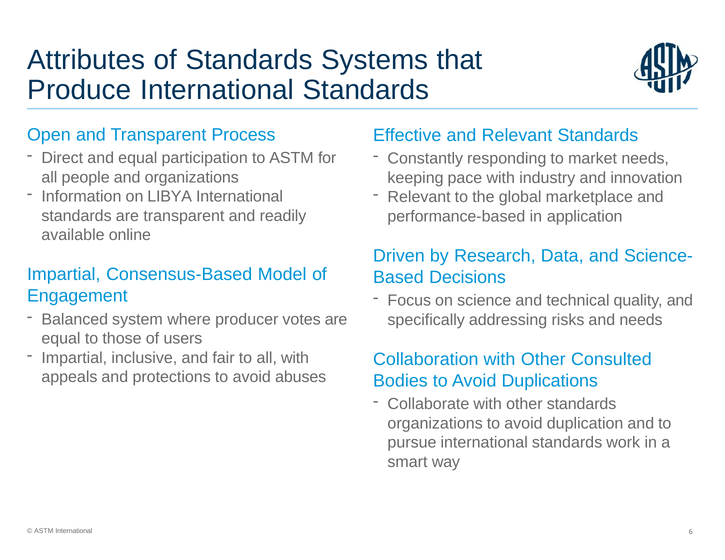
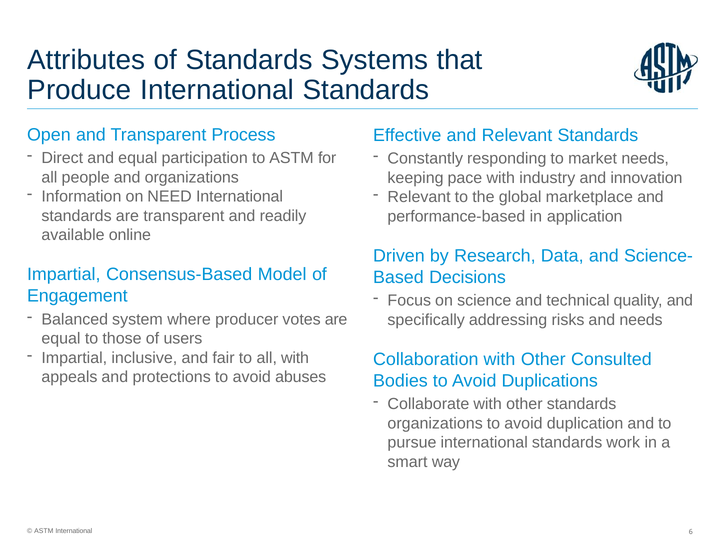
LIBYA: LIBYA -> NEED (170, 197)
